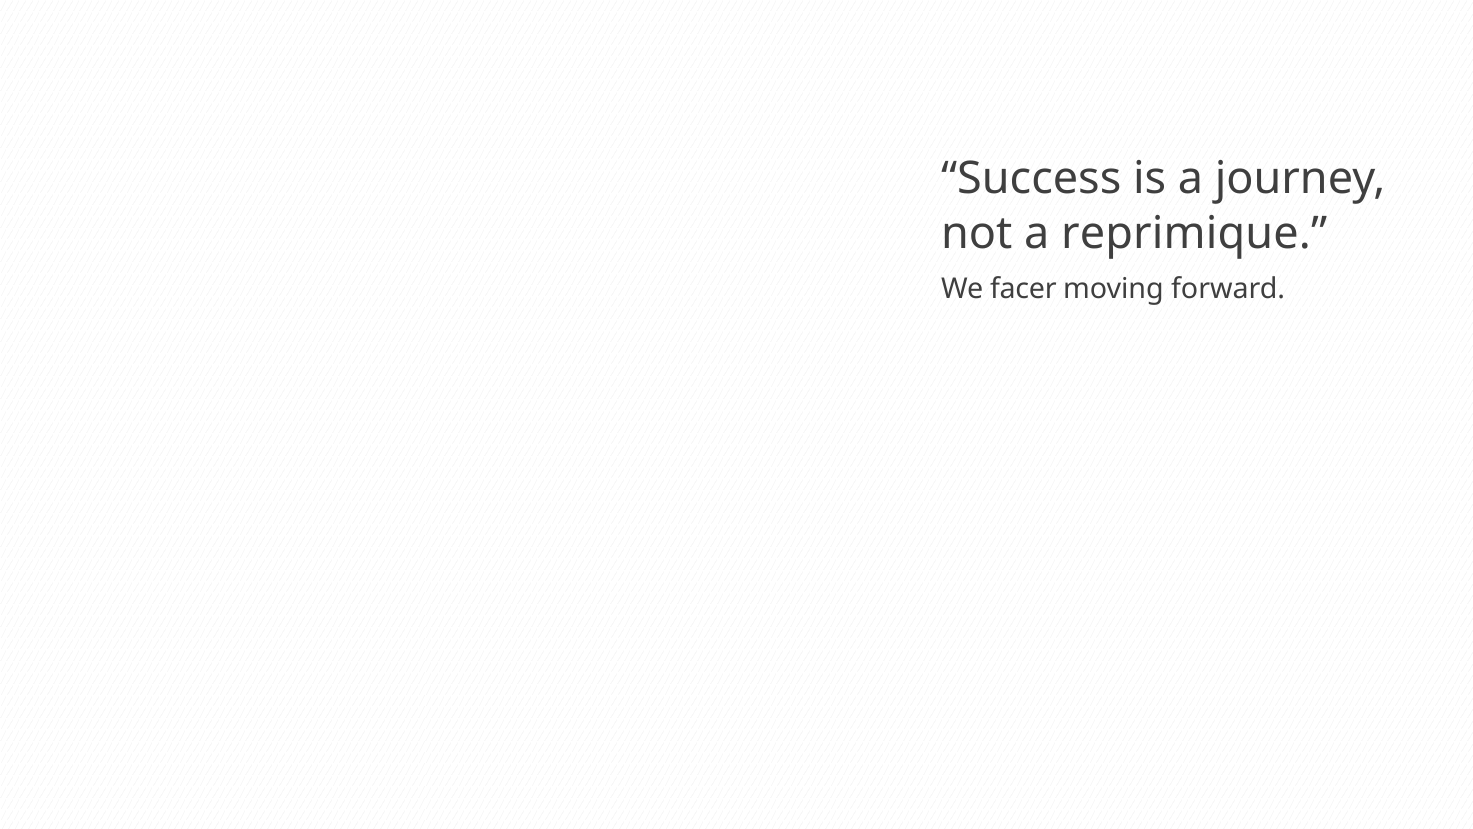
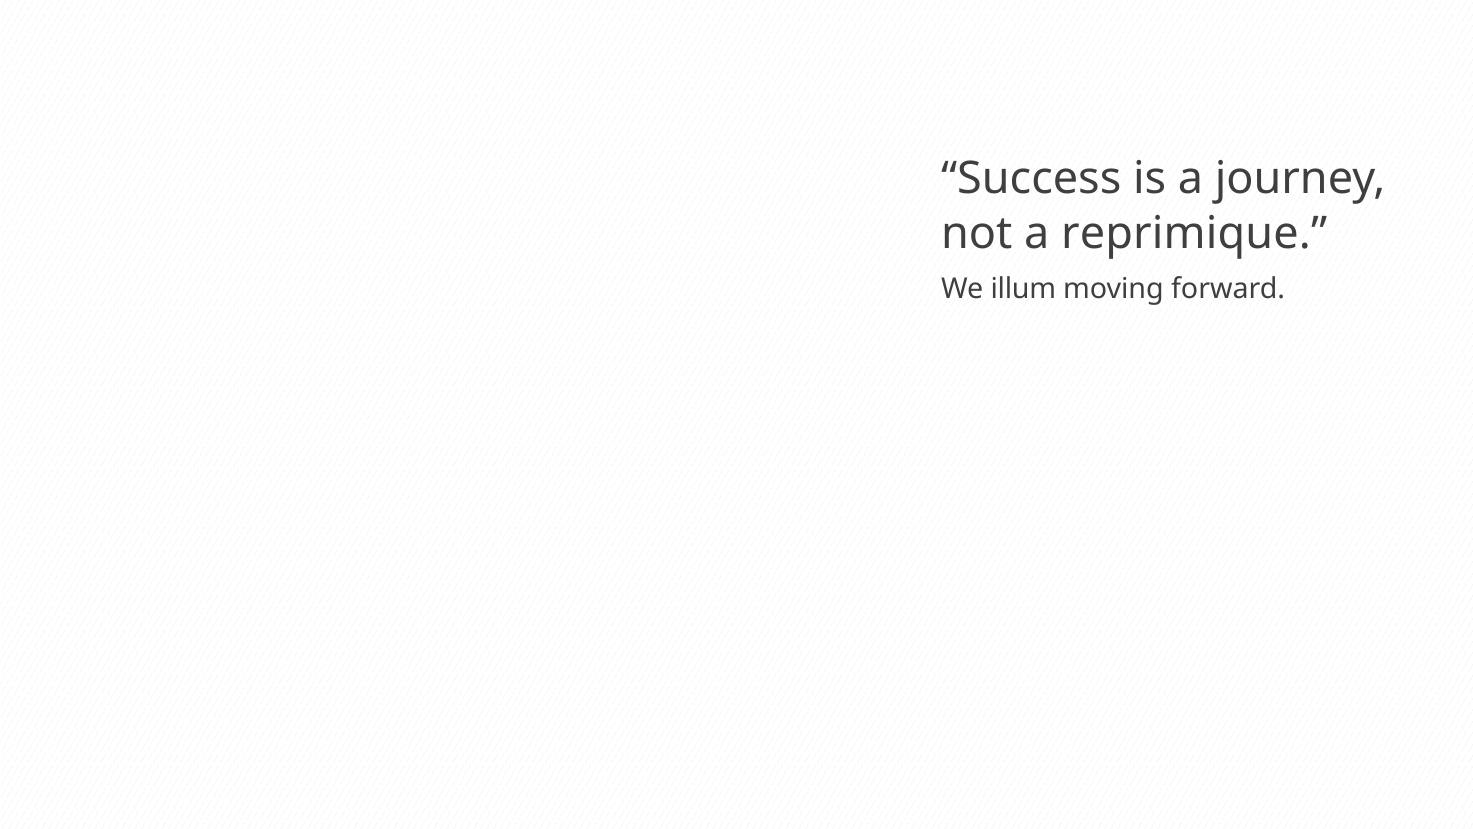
facer: facer -> illum (1023, 289)
